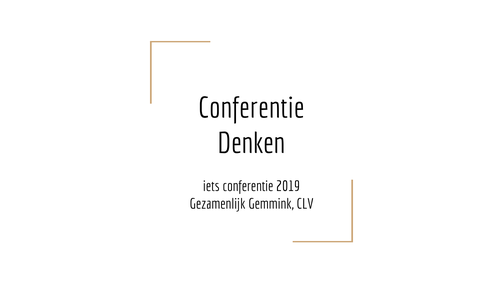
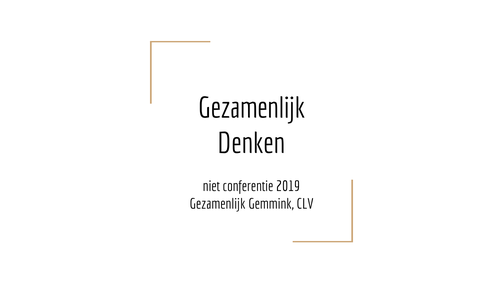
Conferentie: Conferentie -> Gezamenlijk (252, 108)
iets: iets -> niet (211, 186)
